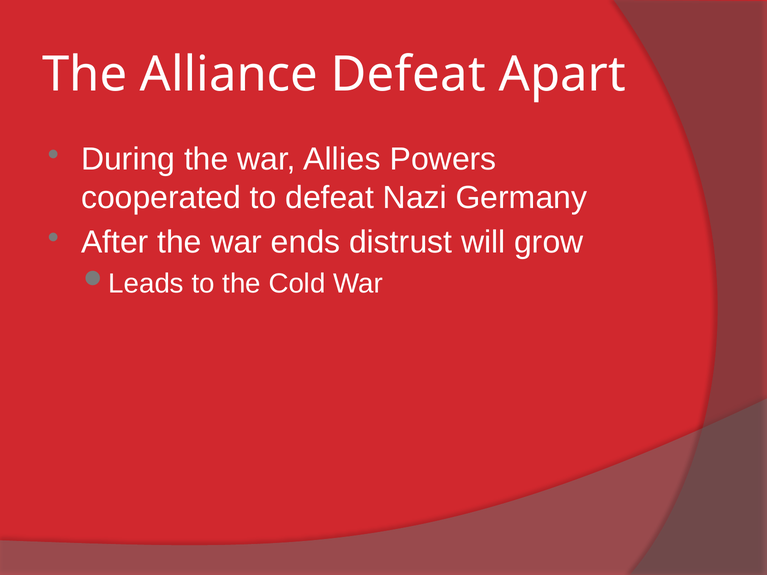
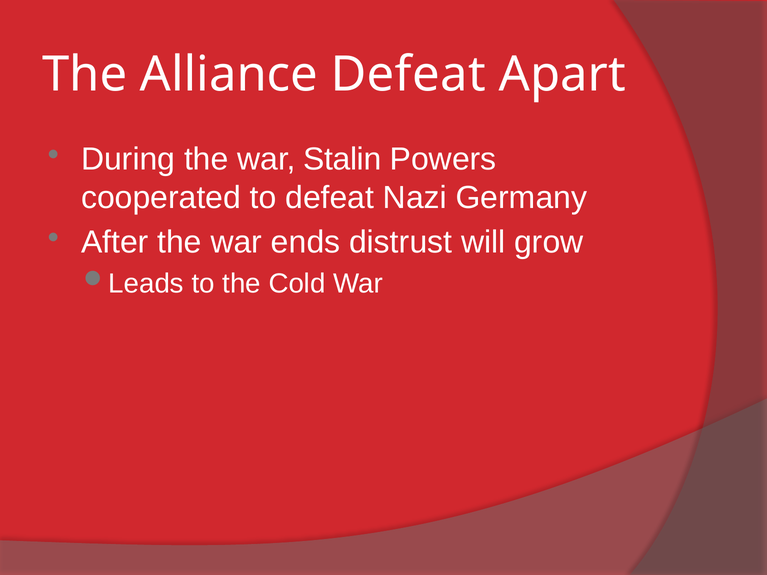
Allies: Allies -> Stalin (342, 159)
